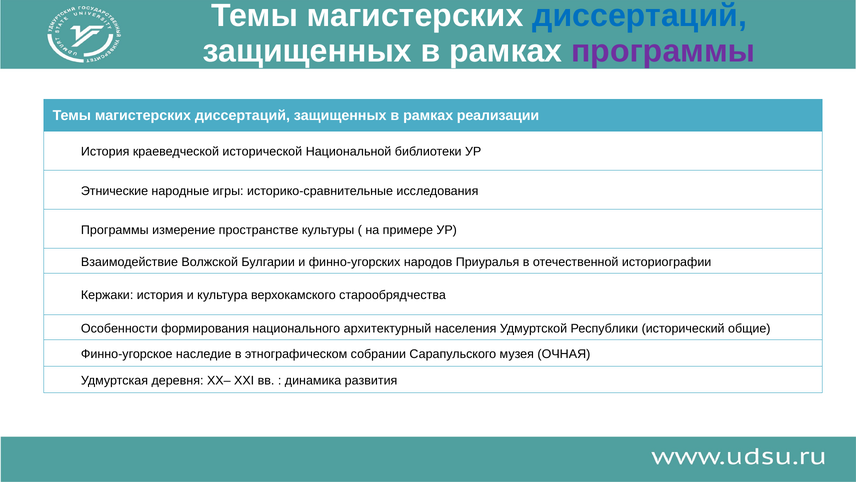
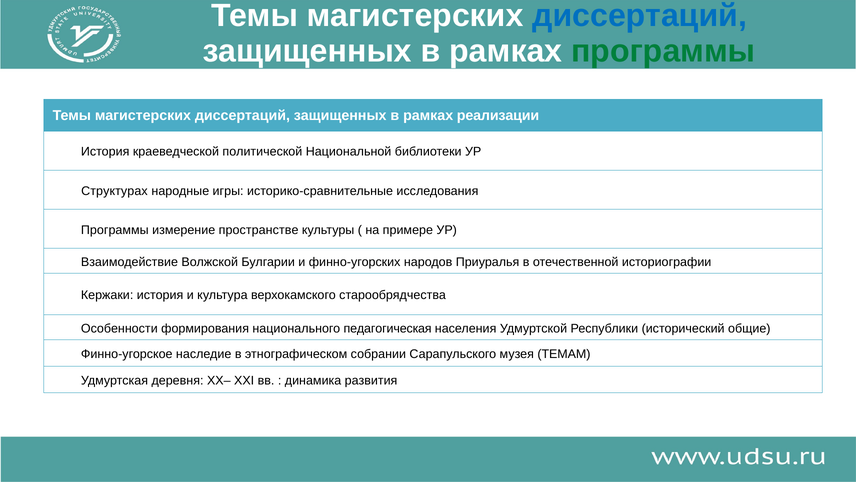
программы colour: purple -> green (663, 51)
исторической: исторической -> политической (262, 152)
Этнические: Этнические -> Структурах (114, 191)
архитектурный: архитектурный -> педагогическая (388, 328)
ОЧНАЯ: ОЧНАЯ -> ТЕМАМ (564, 354)
